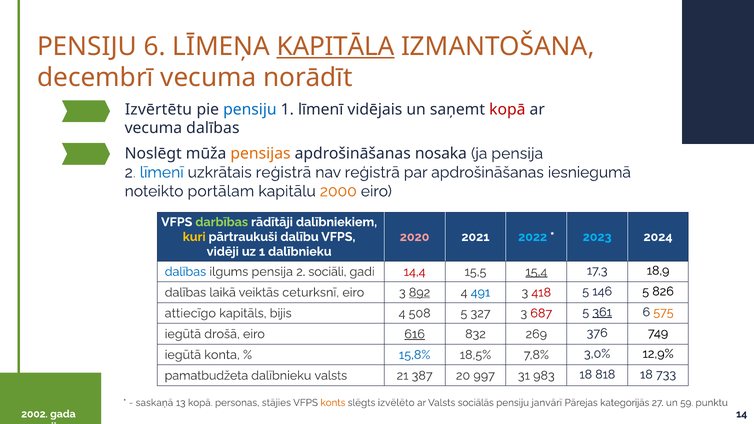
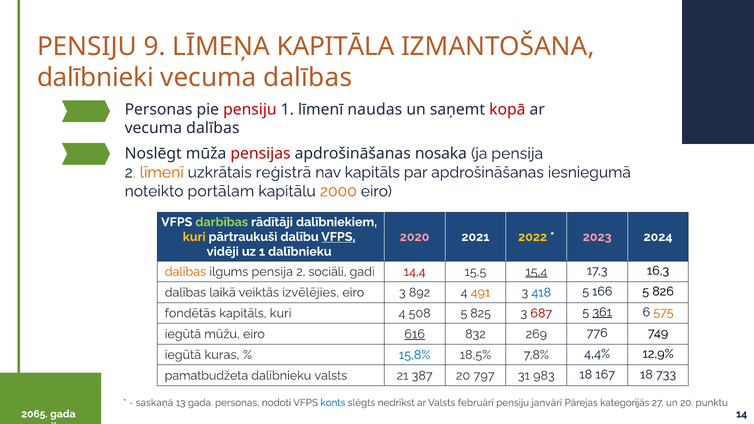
PENSIJU 6: 6 -> 9 (155, 47)
KAPITĀLA underline: present -> none (336, 47)
decembrī: decembrī -> dalībnieki (95, 78)
norādīt: norādīt -> dalības (308, 78)
Izvērtētu: Izvērtētu -> Personas (159, 109)
pensiju colour: blue -> red (250, 109)
vidējais: vidējais -> naudas (375, 109)
pensijas colour: orange -> red (261, 154)
līmenī colour: blue -> orange (162, 172)
nav reģistrā: reģistrā -> kapitāls (372, 172)
VFPS underline: none -> present (338, 237)
2022 colour: light blue -> yellow (533, 237)
2023 colour: light blue -> pink (597, 237)
dalības colour: blue -> orange (185, 272)
18,9: 18,9 -> 16,3 (658, 271)
ceturksnī: ceturksnī -> izvēlējies (311, 293)
892 underline: present -> none (420, 293)
491 colour: blue -> orange (480, 293)
418 colour: red -> blue (541, 293)
146: 146 -> 166 (602, 291)
attiecīgo: attiecīgo -> fondētās (190, 313)
kapitāls bijis: bijis -> kuri (281, 313)
327: 327 -> 825 (481, 313)
drošā: drošā -> mūžu (222, 334)
376: 376 -> 776 (597, 333)
konta: konta -> kuras (222, 355)
3,0%: 3,0% -> 4,4% (597, 354)
997: 997 -> 797 (484, 376)
818: 818 -> 167 (605, 375)
13 kopā: kopā -> gada (200, 403)
stājies: stājies -> nodoti (276, 403)
konts colour: orange -> blue (333, 403)
izvēlēto: izvēlēto -> nedrīkst (396, 403)
sociālās: sociālās -> februārī (476, 403)
un 59: 59 -> 20 (687, 403)
2002: 2002 -> 2065 (34, 414)
